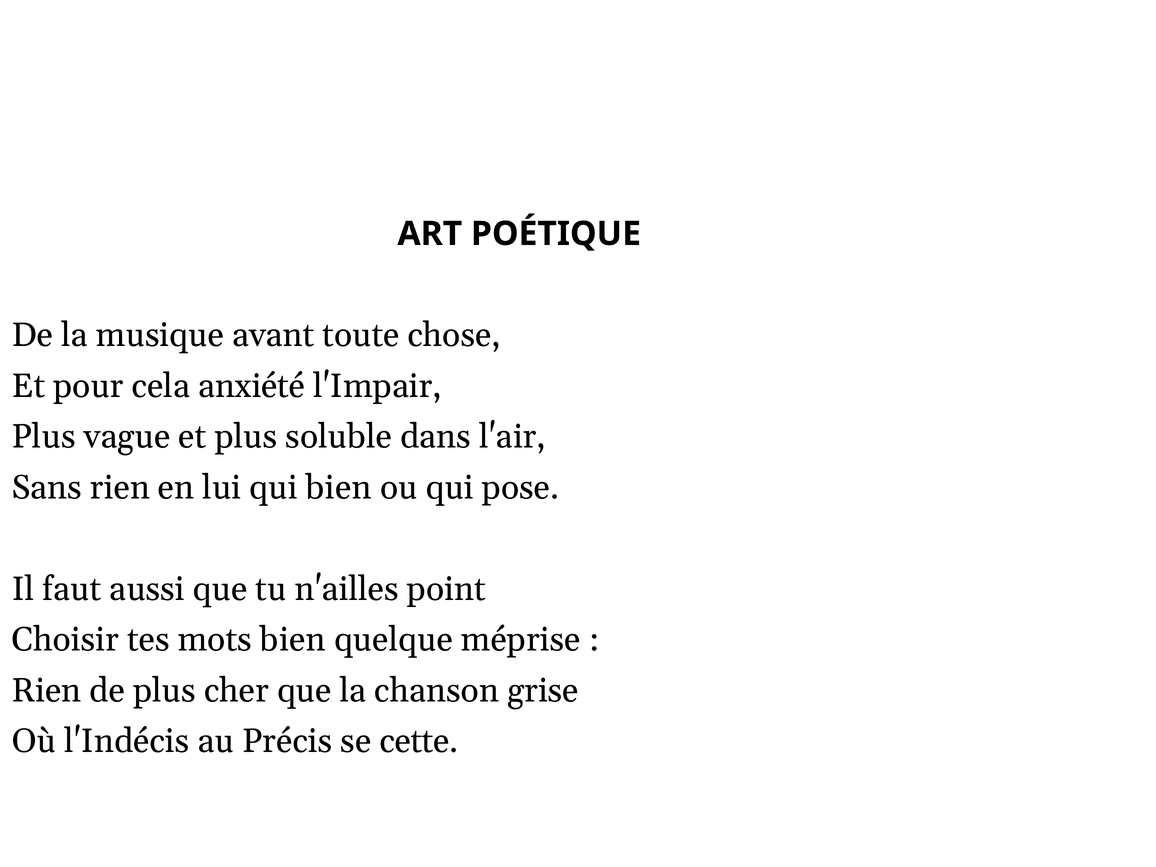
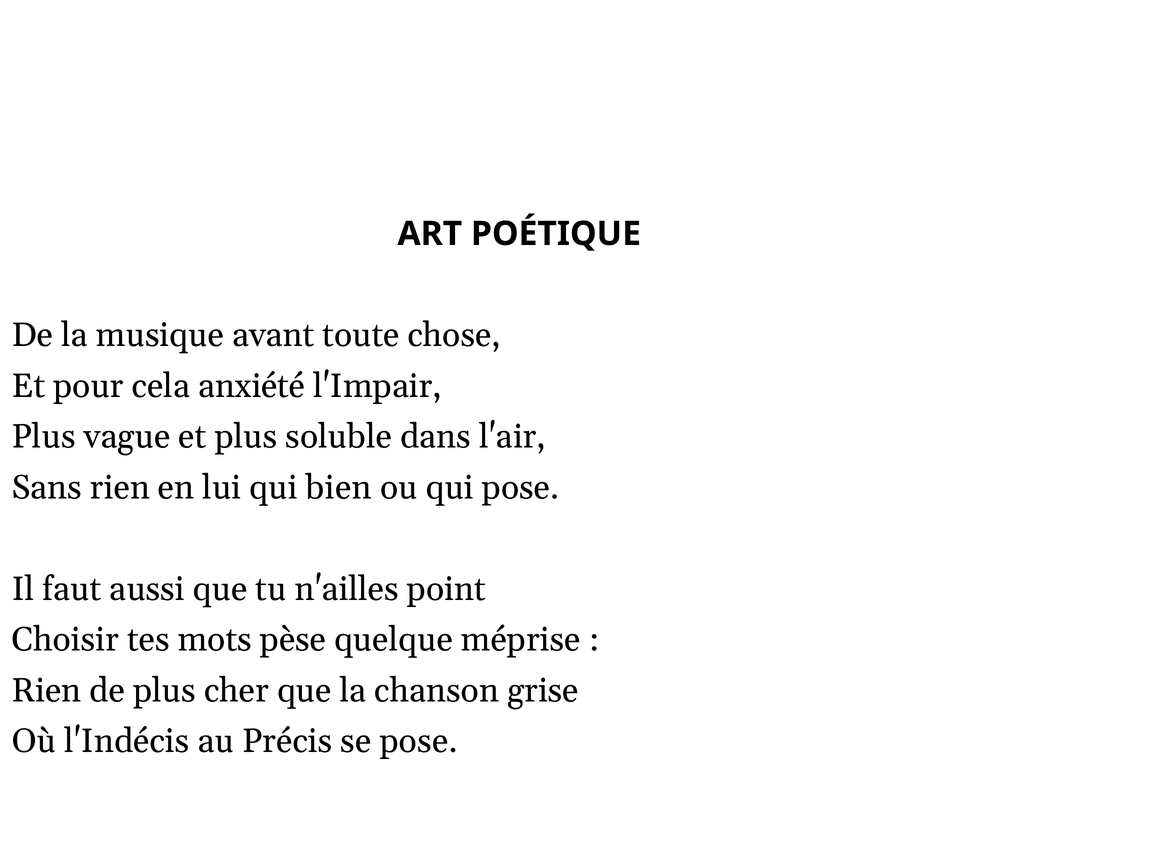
mots bien: bien -> pèse (293, 640)
se cette: cette -> pose (419, 741)
